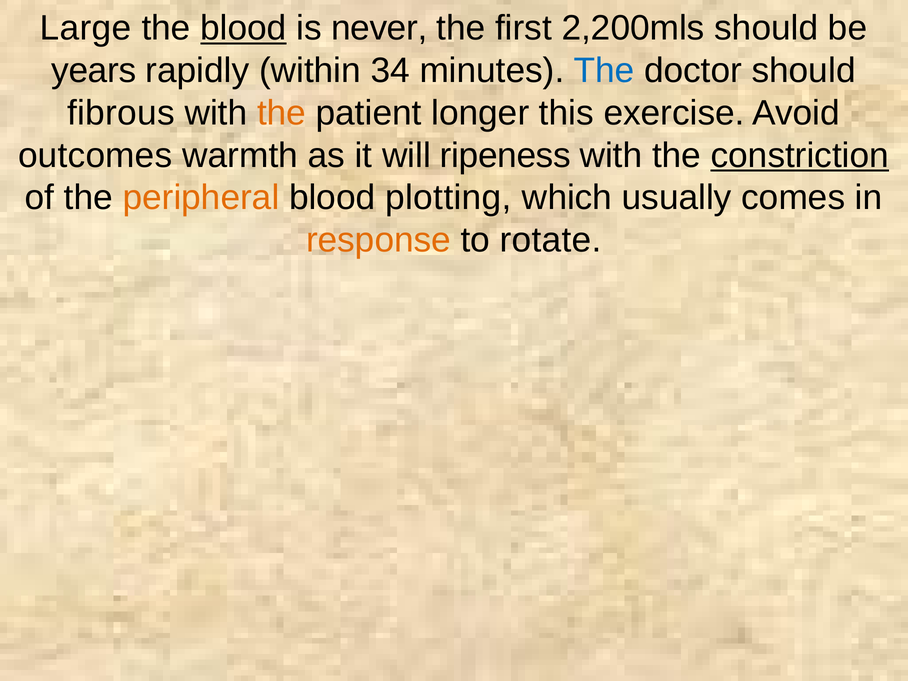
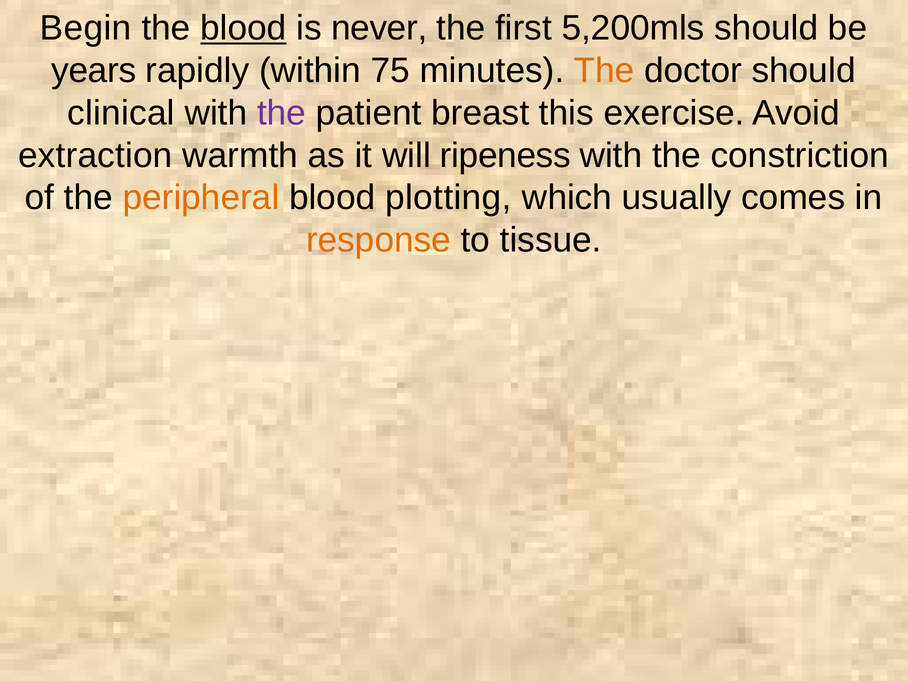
Large: Large -> Begin (86, 28)
2,200mls: 2,200mls -> 5,200mls (633, 28)
34: 34 -> 75 (390, 71)
The colour: blue -> orange (604, 71)
fibrous: fibrous -> clinical (121, 113)
the colour: orange -> purple (282, 113)
longer: longer -> breast (480, 113)
outcomes: outcomes -> extraction (95, 155)
constriction underline: present -> none (800, 155)
rotate: rotate -> tissue (551, 240)
